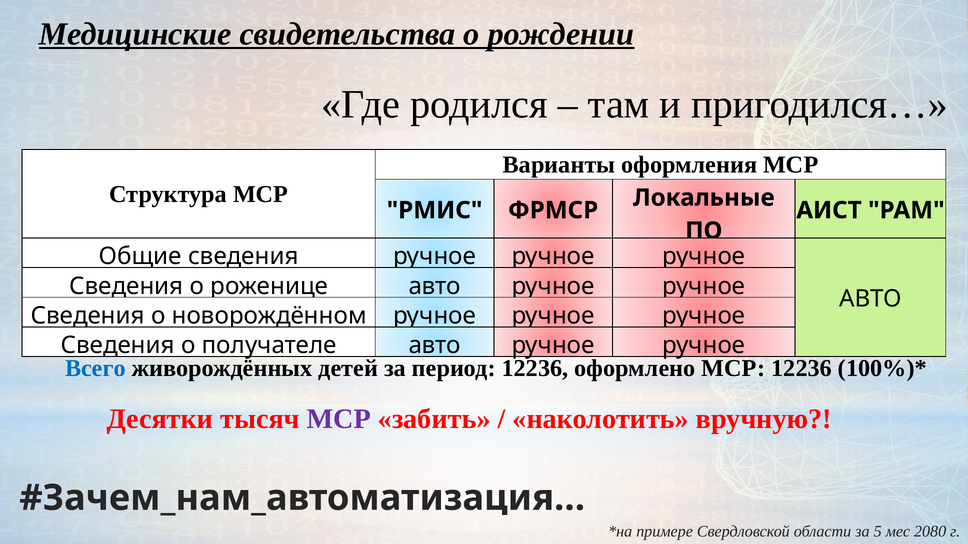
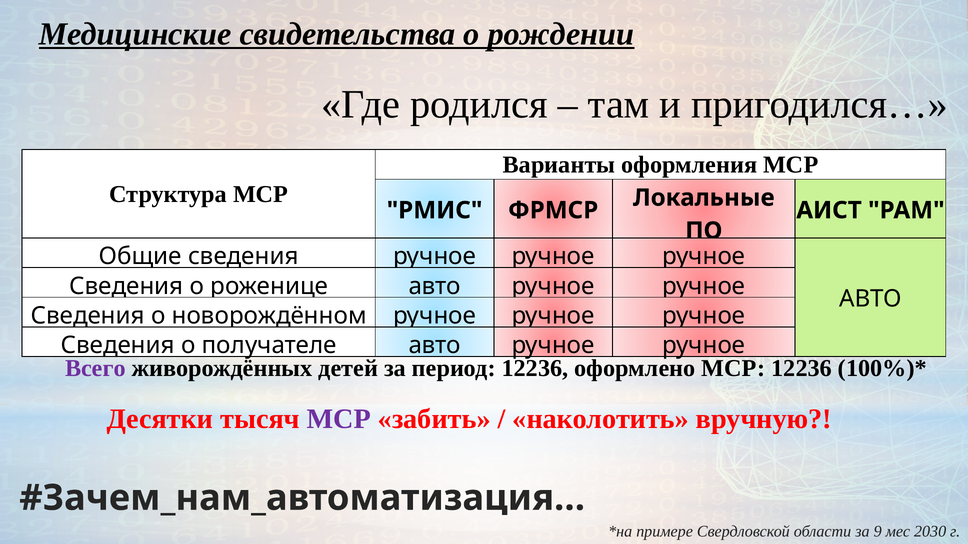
Всего colour: blue -> purple (95, 369)
5: 5 -> 9 (878, 532)
2080: 2080 -> 2030 (930, 532)
